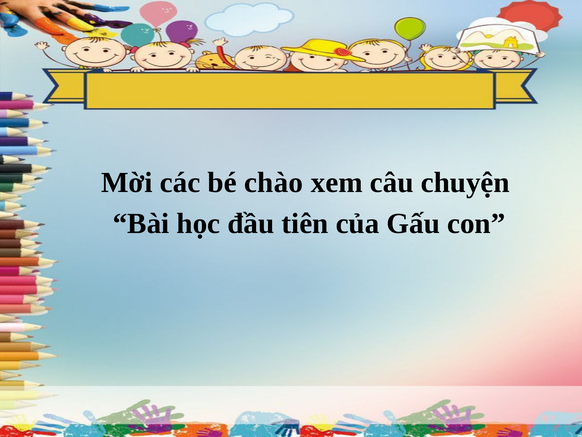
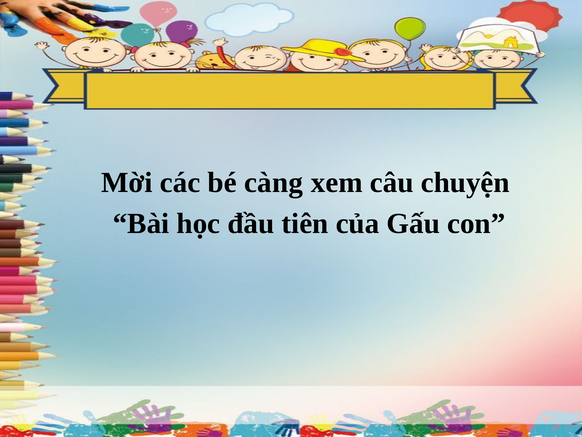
chào: chào -> càng (274, 182)
